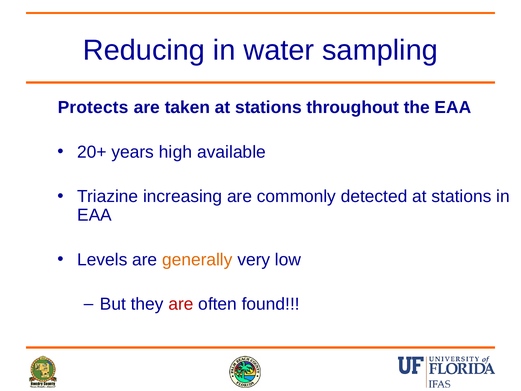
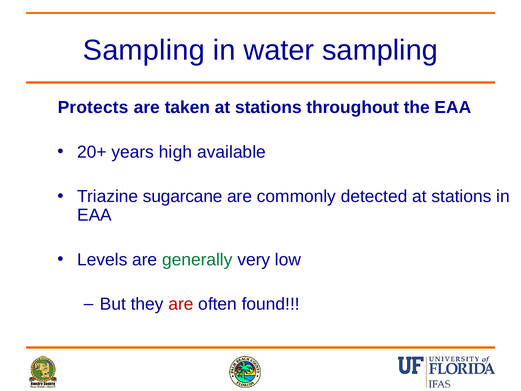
Reducing: Reducing -> Sampling (144, 50)
increasing: increasing -> sugarcane (183, 196)
generally colour: orange -> green (197, 259)
